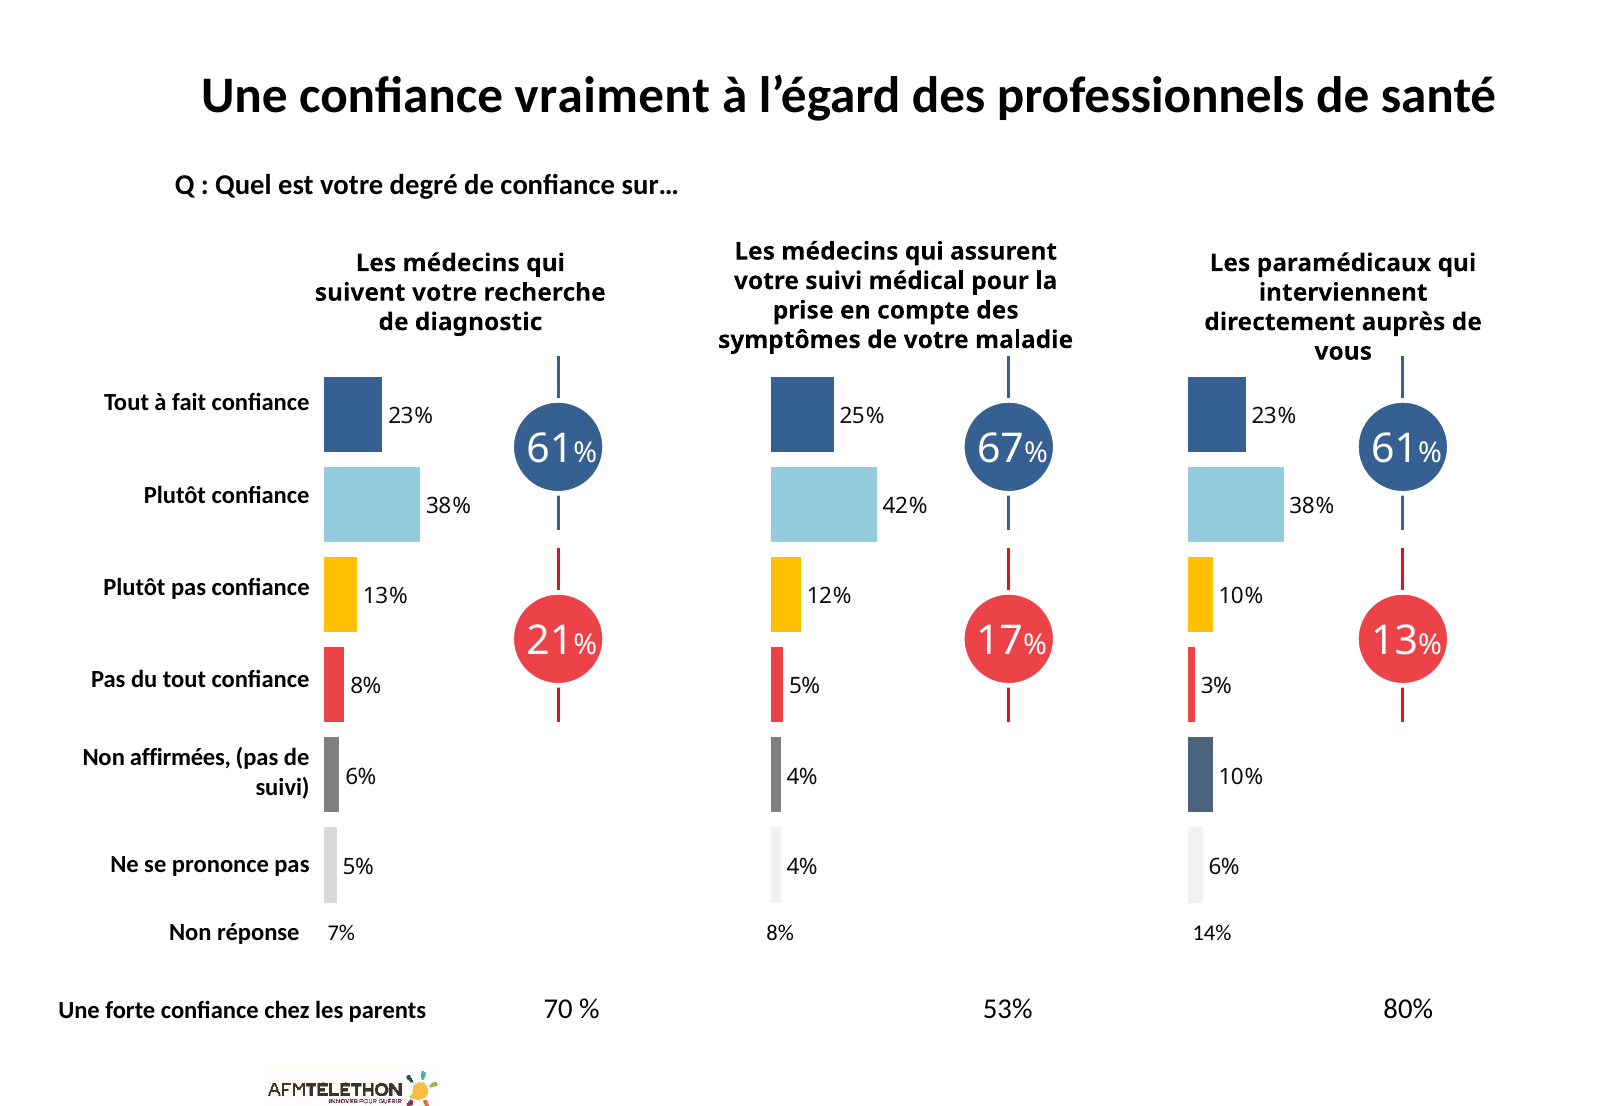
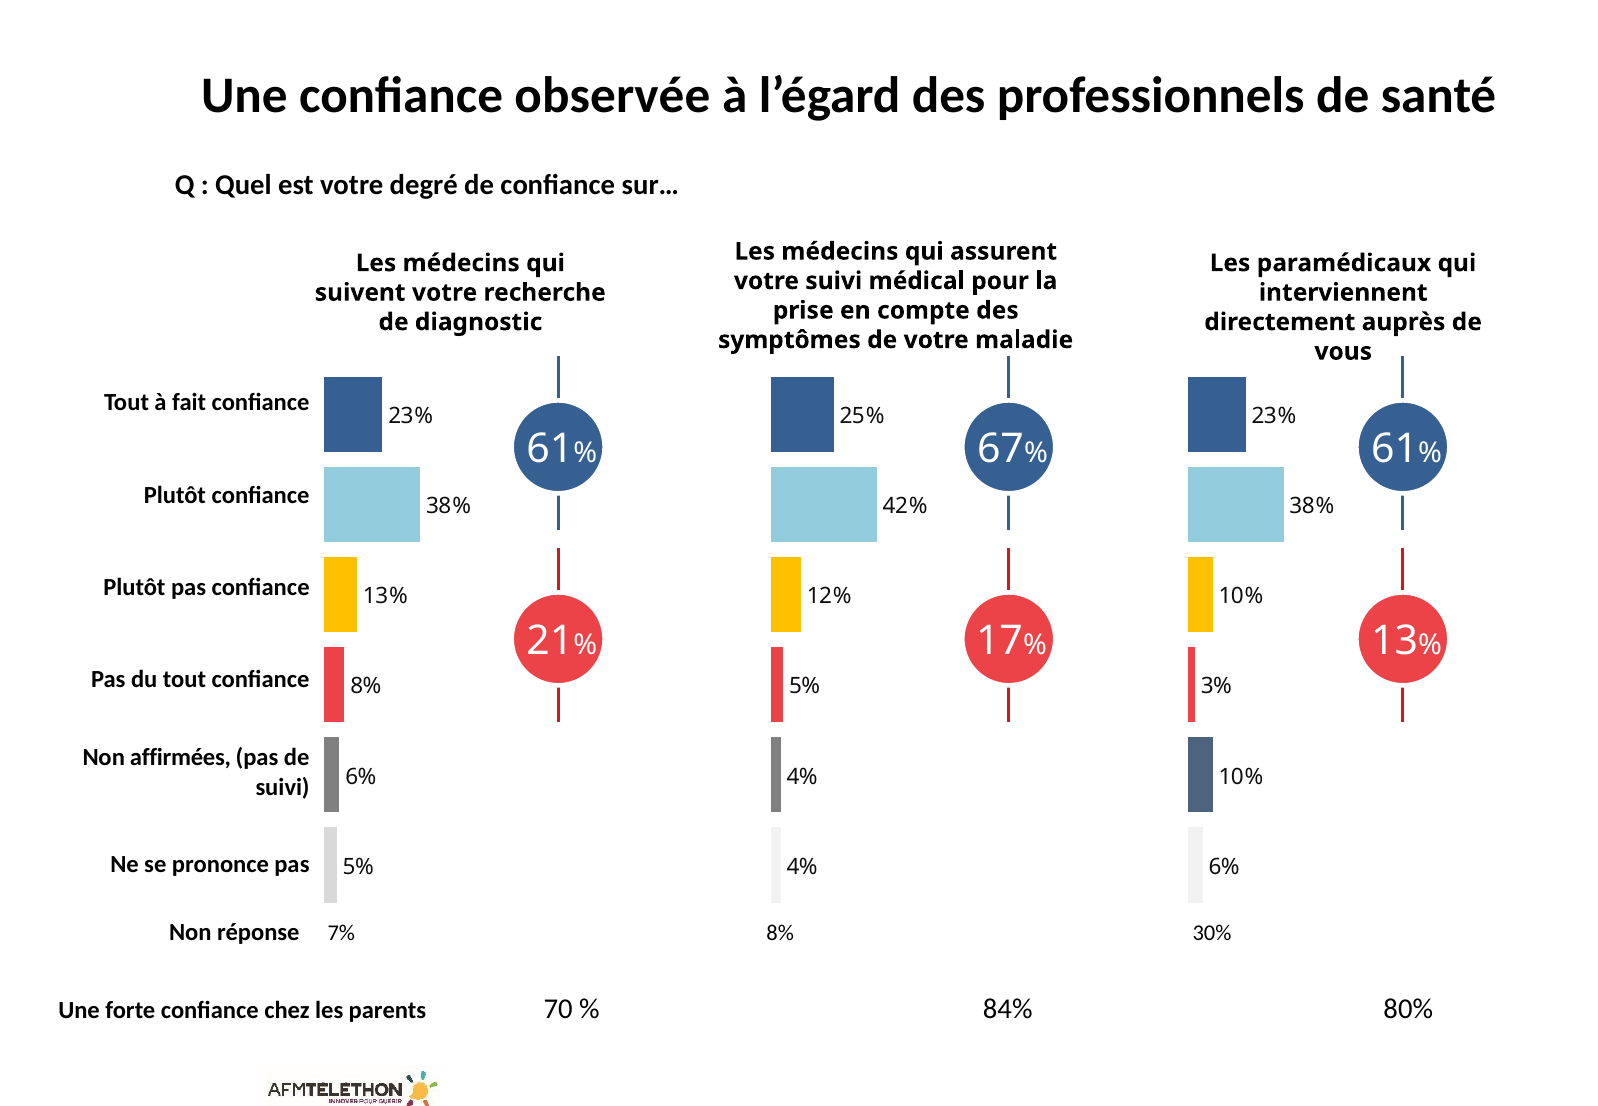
vraiment: vraiment -> observée (612, 95)
14%: 14% -> 30% (1212, 934)
53%: 53% -> 84% (1008, 1009)
